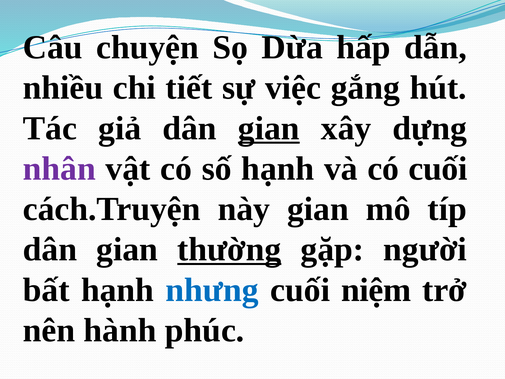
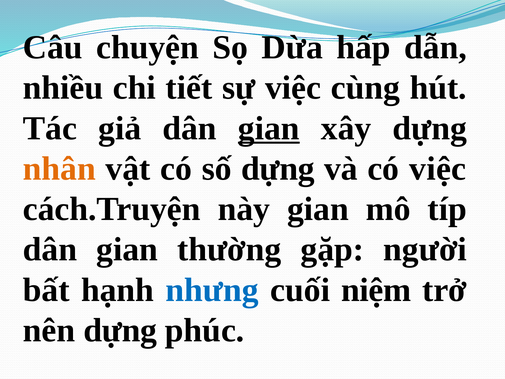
gắng: gắng -> cùng (365, 88)
nhân colour: purple -> orange (59, 169)
số hạnh: hạnh -> dựng (278, 169)
có cuối: cuối -> việc (438, 169)
thường underline: present -> none (229, 249)
nên hành: hành -> dựng (120, 330)
